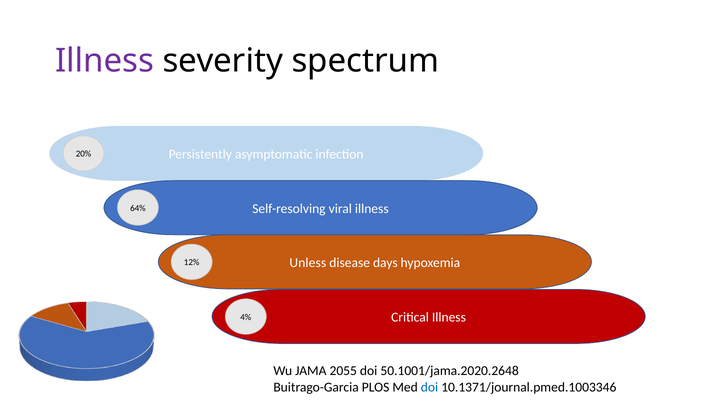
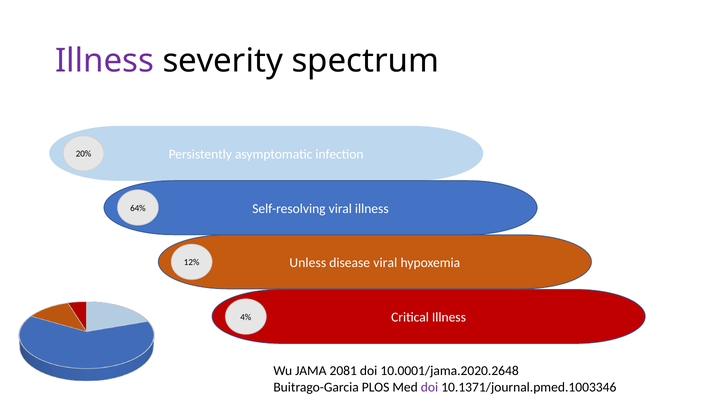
disease days: days -> viral (385, 263)
2055: 2055 -> 2081 (343, 371)
50.1001/jama.2020.2648: 50.1001/jama.2020.2648 -> 10.0001/jama.2020.2648 (450, 371)
doi colour: blue -> purple (429, 387)
